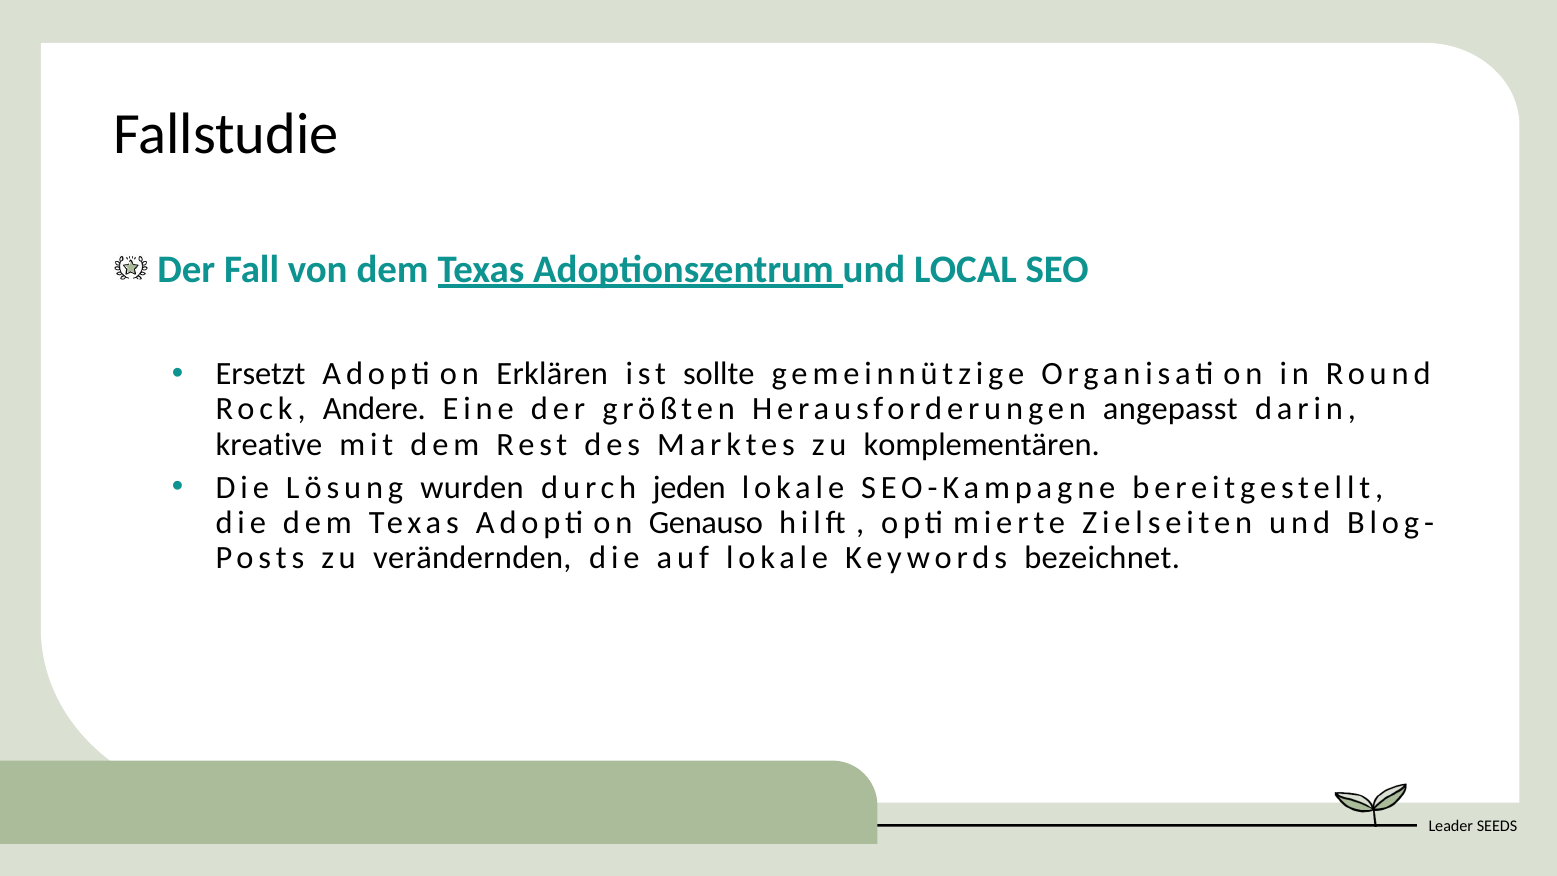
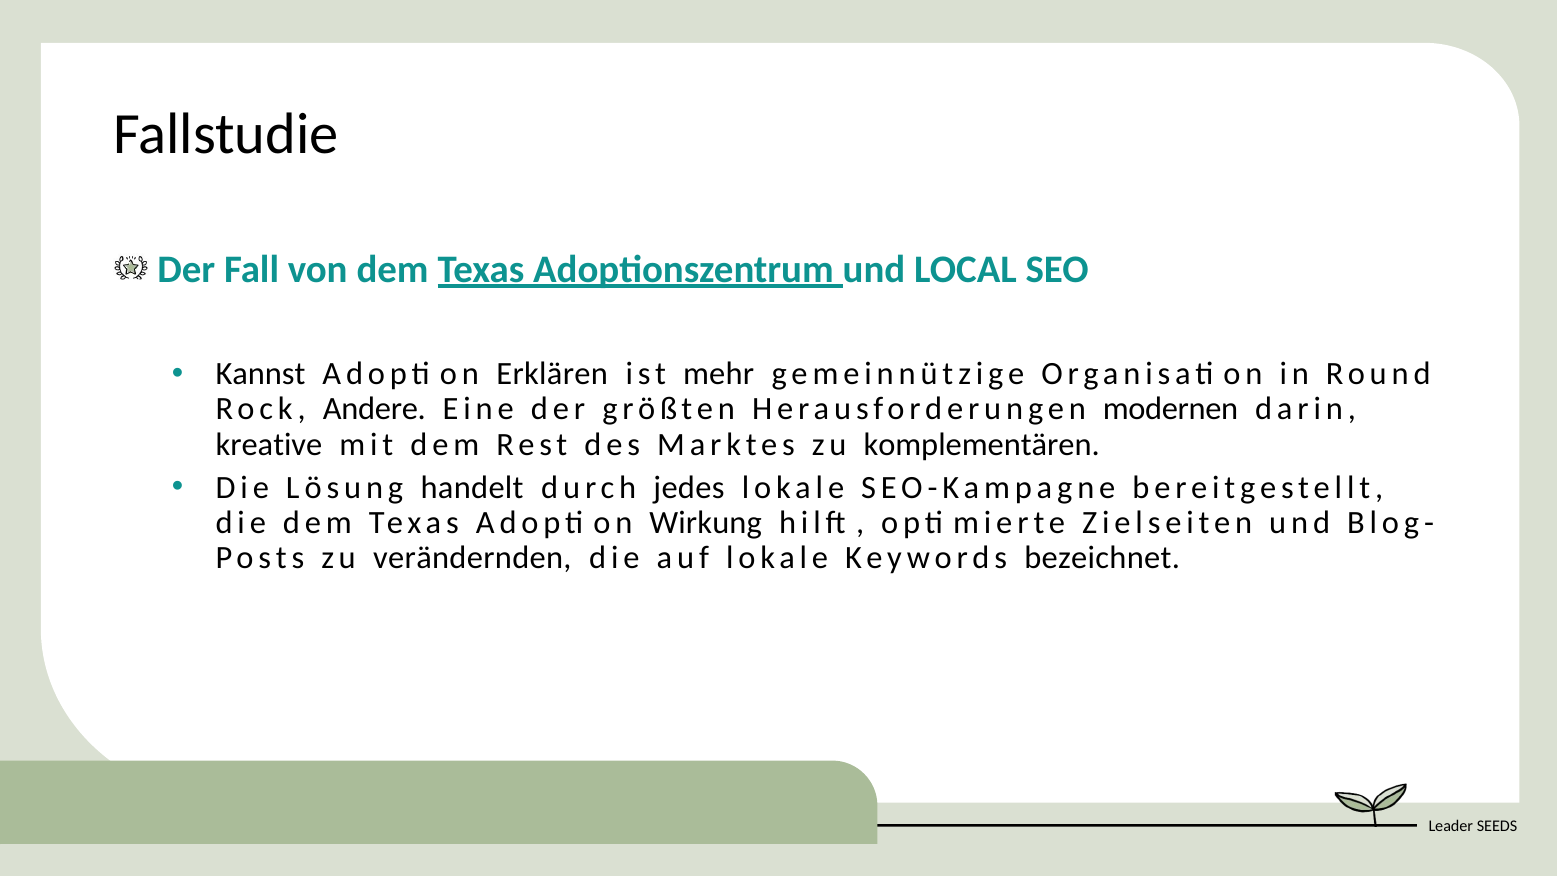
Ersetzt: Ersetzt -> Kannst (261, 374)
sollte: sollte -> mehr (719, 374)
angepasst: angepasst -> modernen (1171, 409)
wurden: wurden -> handelt (472, 487)
jeden: jeden -> jedes (689, 487)
Genauso: Genauso -> Wirkung (706, 522)
